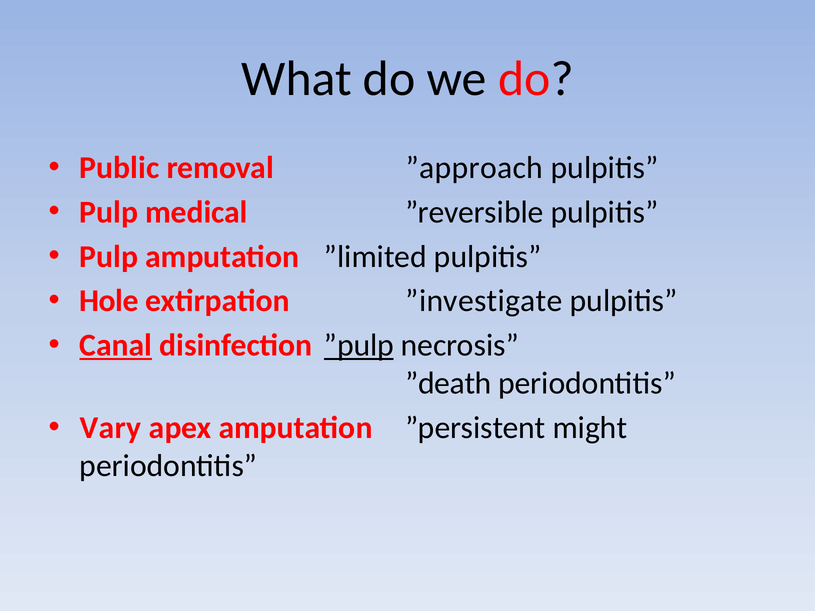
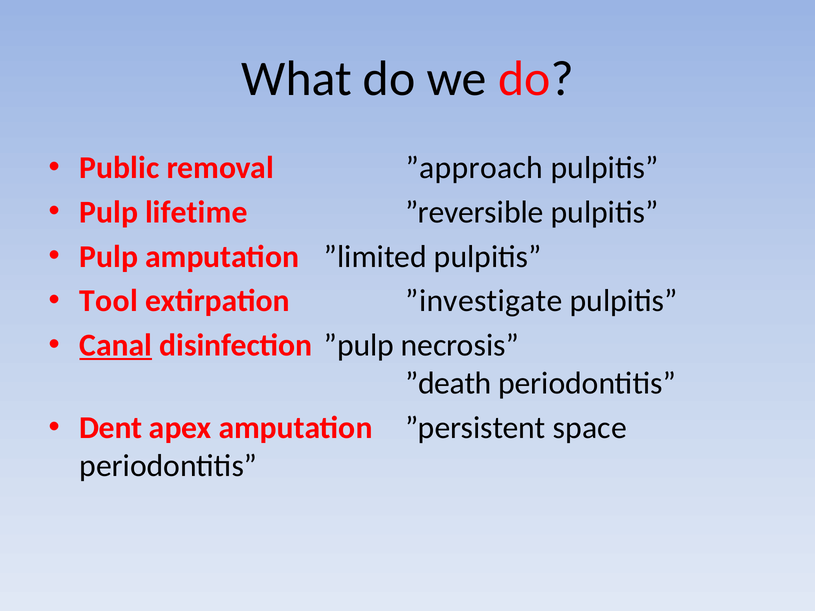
medical: medical -> lifetime (196, 212)
Hole: Hole -> Tool (109, 301)
”pulp underline: present -> none (359, 346)
Vary: Vary -> Dent (111, 428)
might: might -> space (590, 428)
